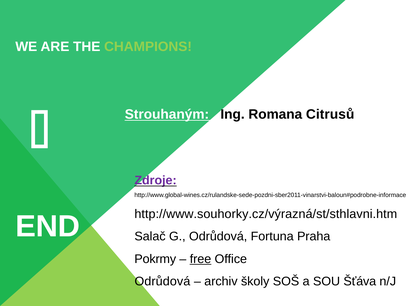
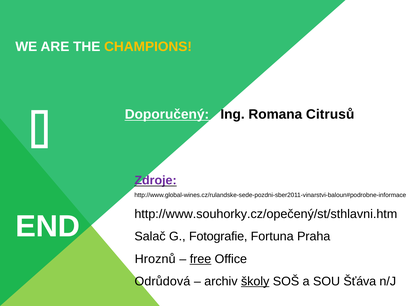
CHAMPIONS colour: light green -> yellow (148, 47)
Strouhaným: Strouhaným -> Doporučený (167, 115)
http://www.souhorky.cz/výrazná/st/sthlavni.htm: http://www.souhorky.cz/výrazná/st/sthlavni.htm -> http://www.souhorky.cz/opečený/st/sthlavni.htm (266, 215)
G Odrůdová: Odrůdová -> Fotografie (218, 237)
Pokrmy: Pokrmy -> Hroznů (155, 260)
školy underline: none -> present (255, 282)
